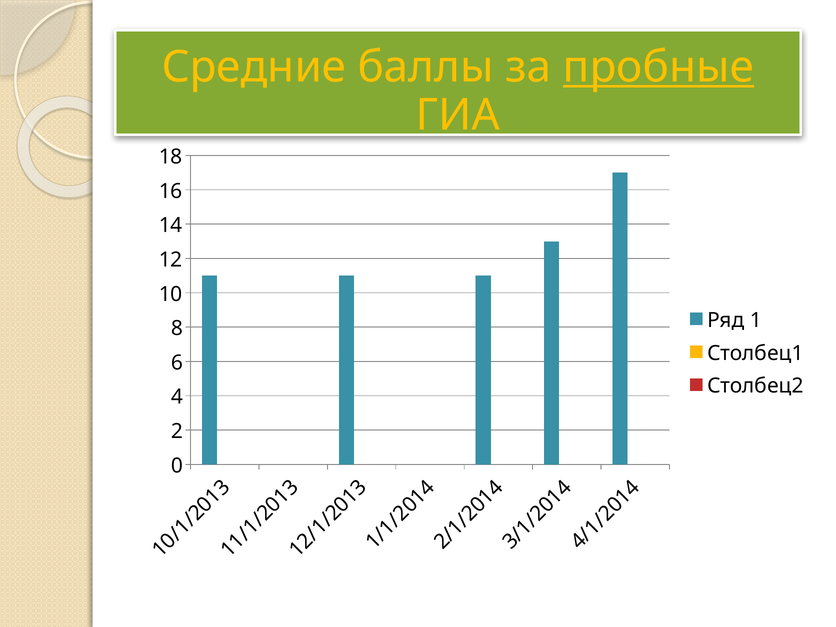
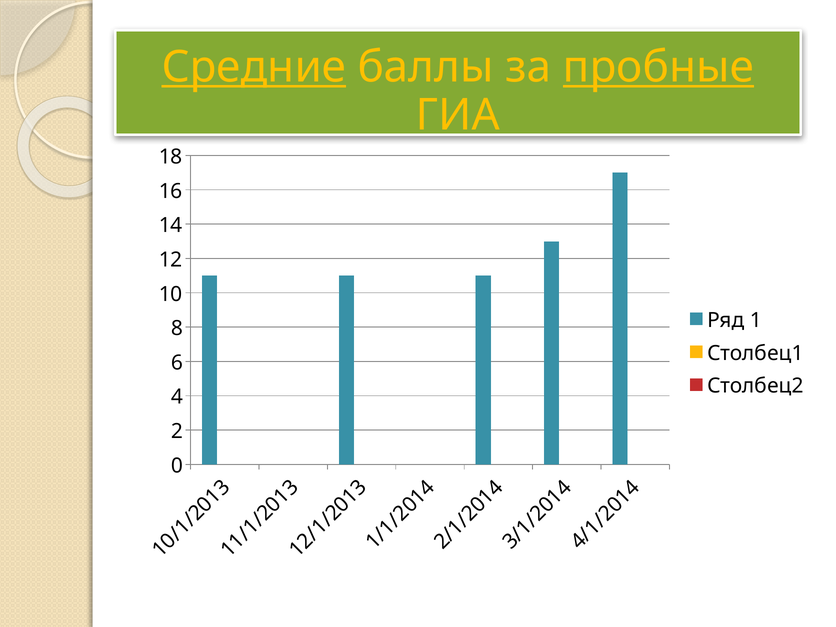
Средние underline: none -> present (254, 67)
